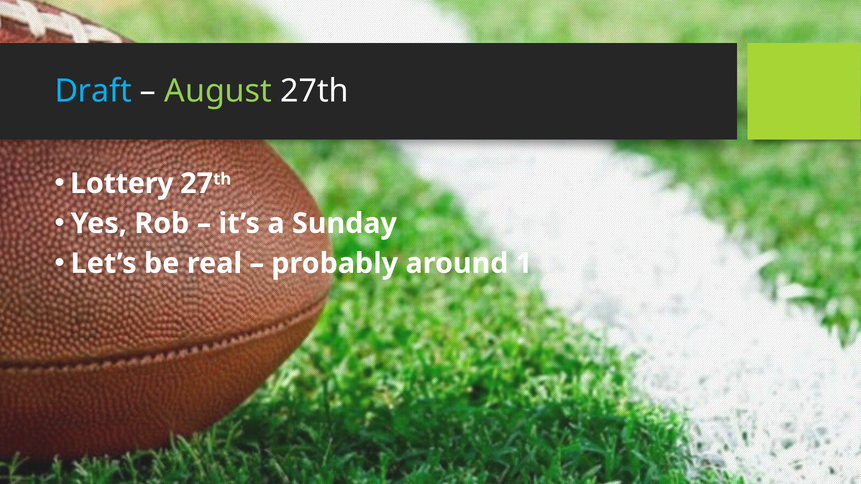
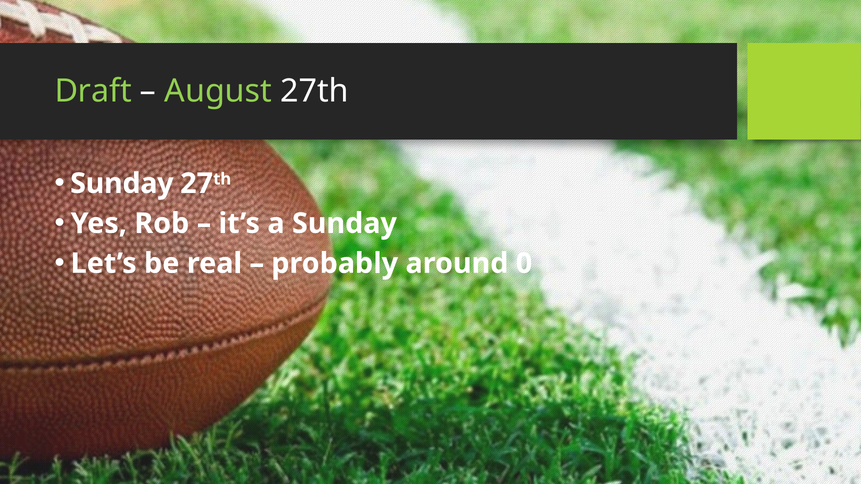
Draft colour: light blue -> light green (93, 91)
Lottery: Lottery -> Sunday (122, 184)
1: 1 -> 0 (524, 264)
